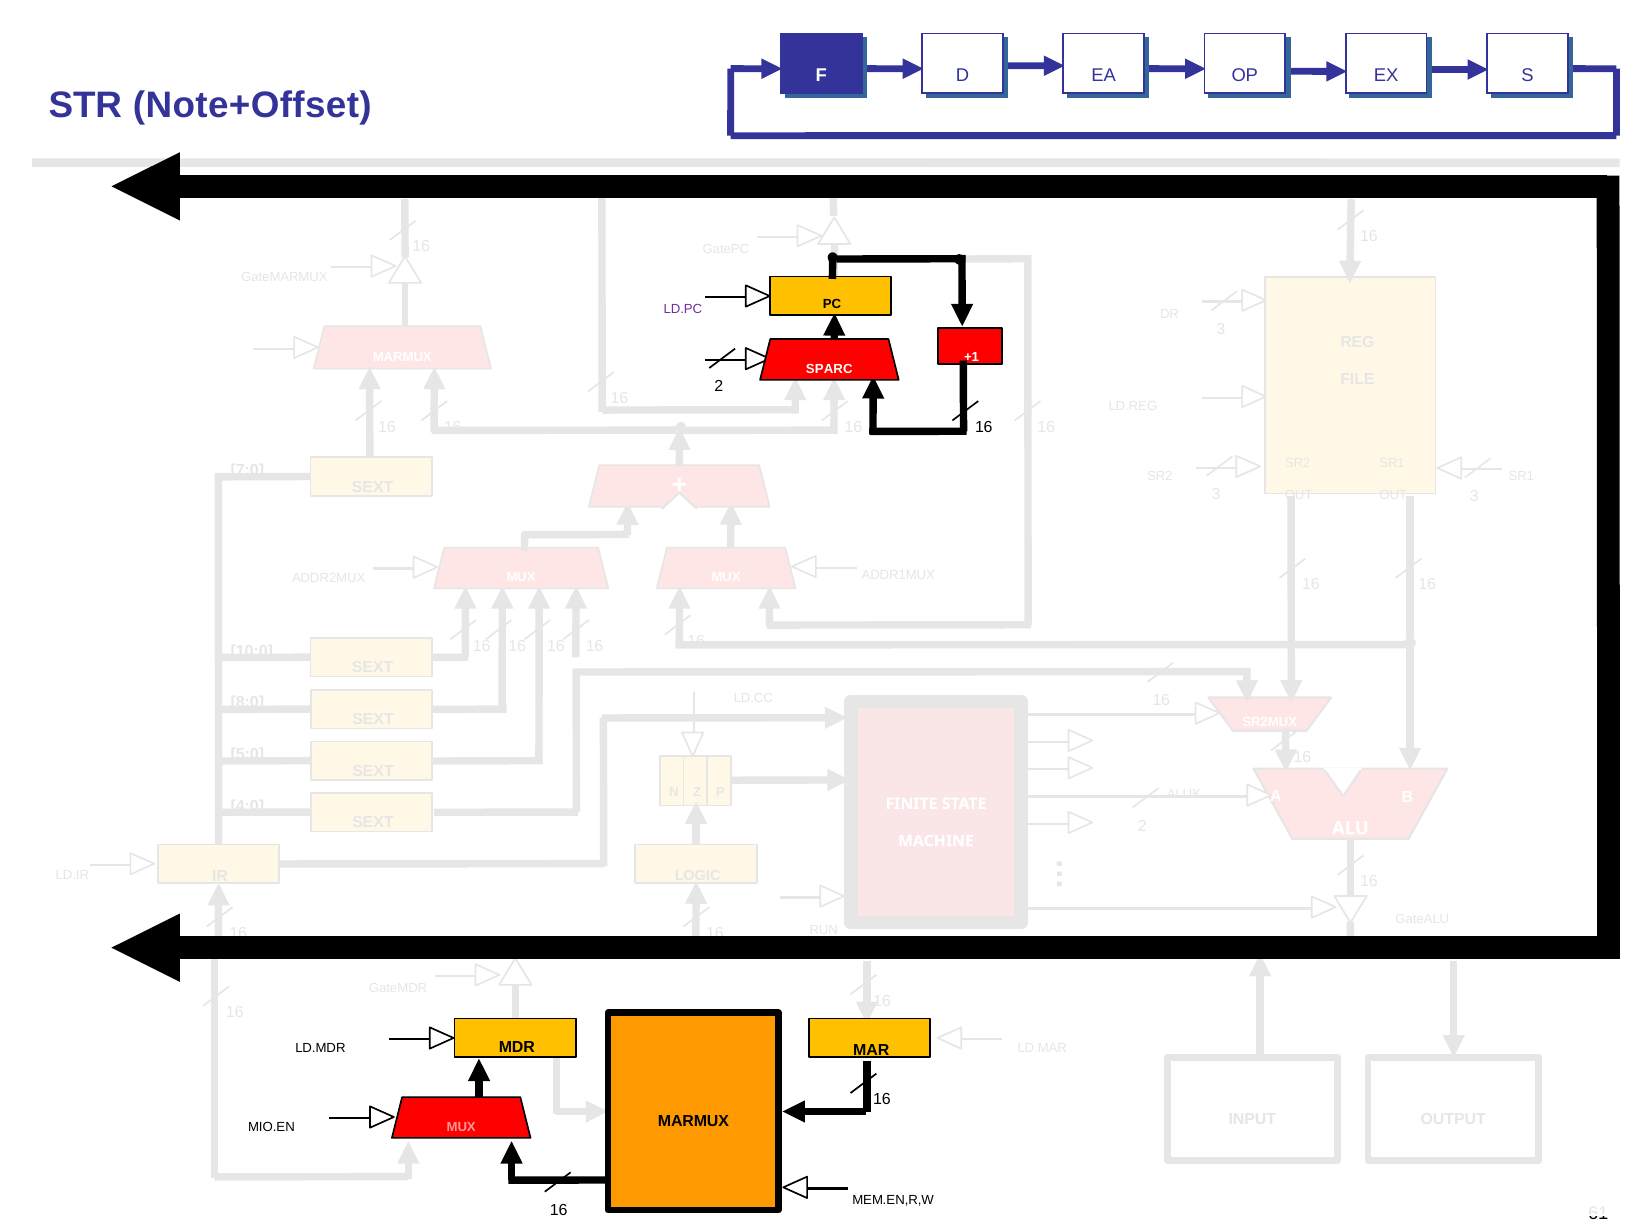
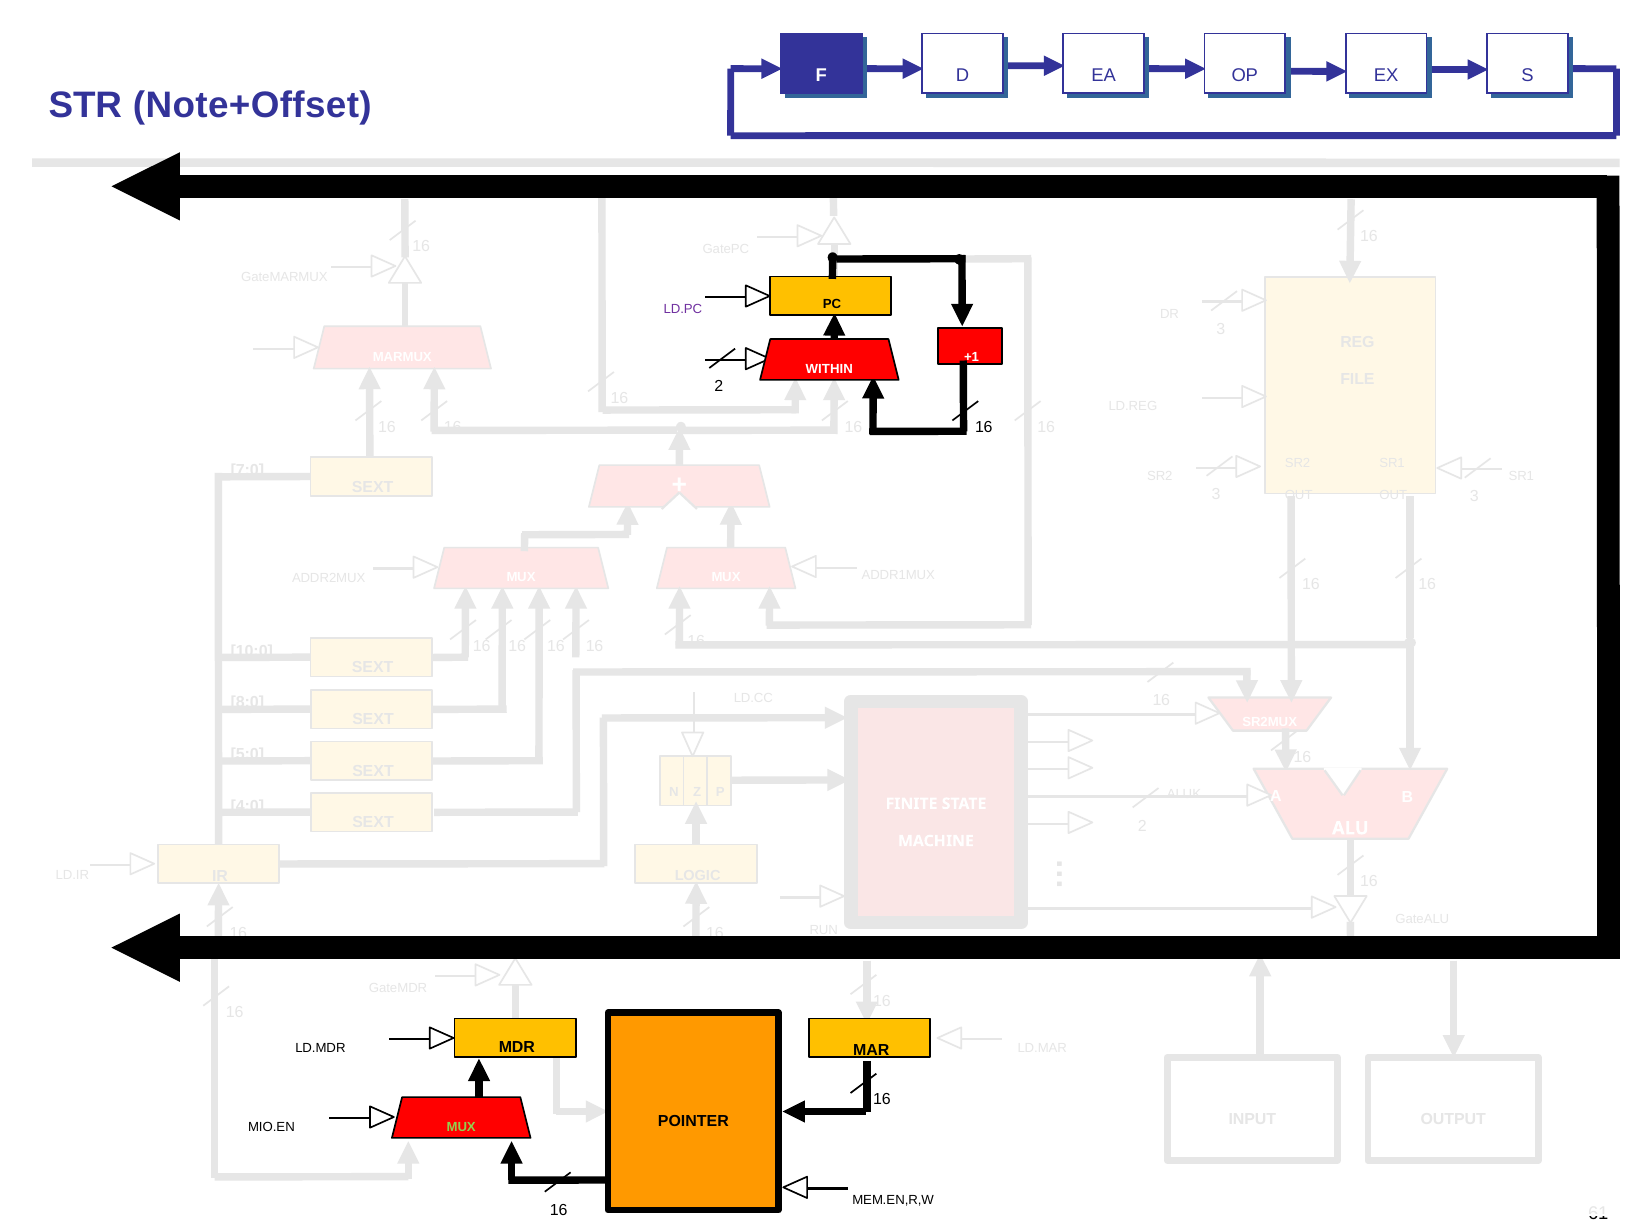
SPARC: SPARC -> WITHIN (829, 369)
MARMUX: MARMUX -> POINTER (693, 1122)
MUX colour: pink -> light green (461, 1127)
